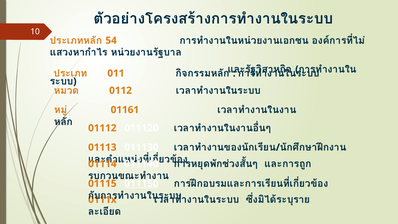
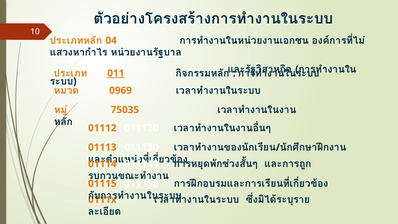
54: 54 -> 04 (111, 40)
011 underline: none -> present (116, 73)
0112: 0112 -> 0969 (121, 90)
01161: 01161 -> 75035 (125, 110)
